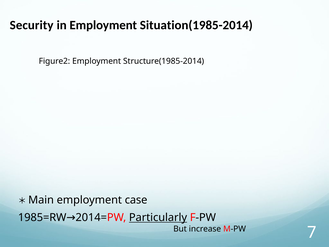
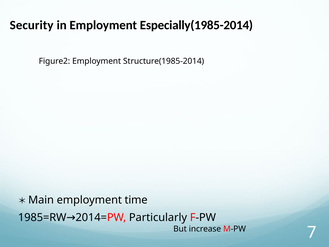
Situation(1985-2014: Situation(1985-2014 -> Especially(1985-2014 (196, 25)
case: case -> time (136, 200)
Particularly underline: present -> none (158, 217)
